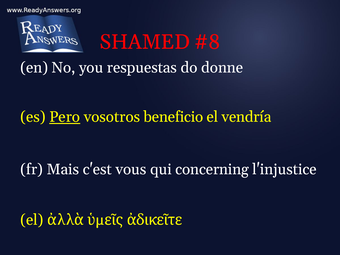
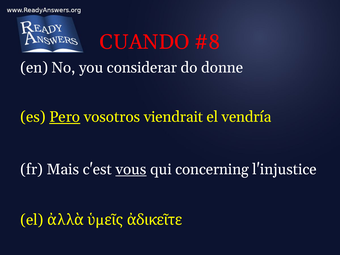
SHAMED: SHAMED -> CUANDO (145, 42)
respuestas: respuestas -> considerar (142, 68)
beneficio: beneficio -> viendrait (173, 117)
vous underline: none -> present (131, 169)
